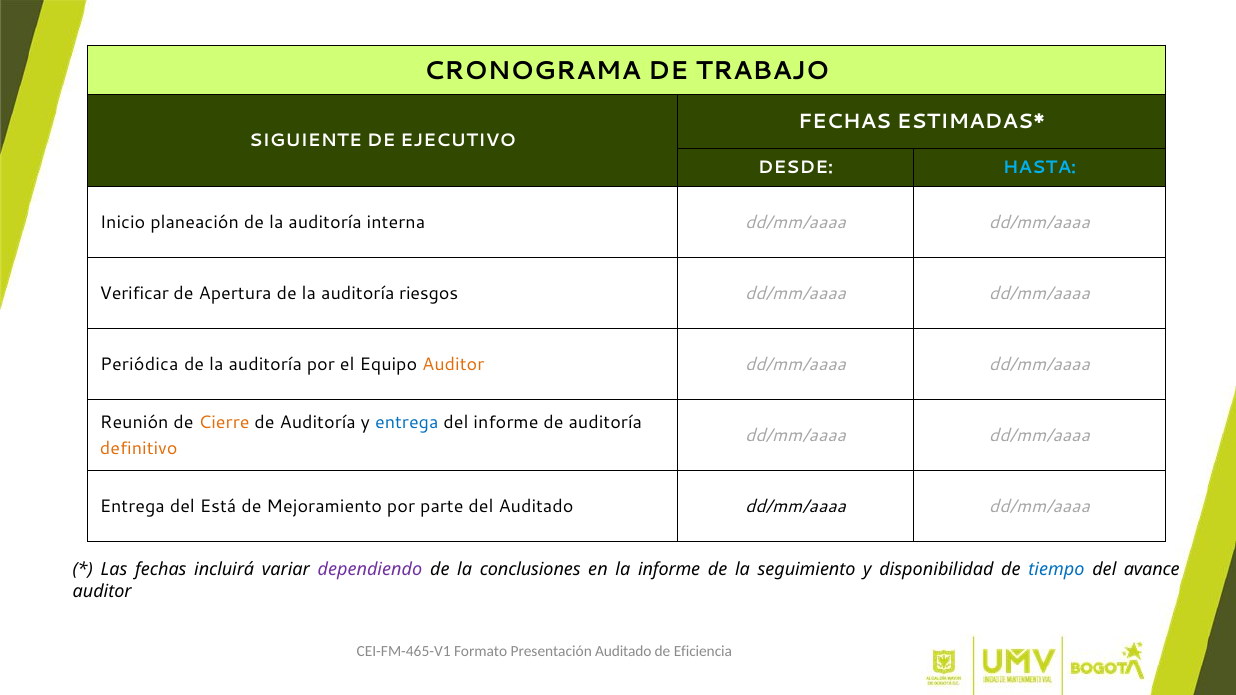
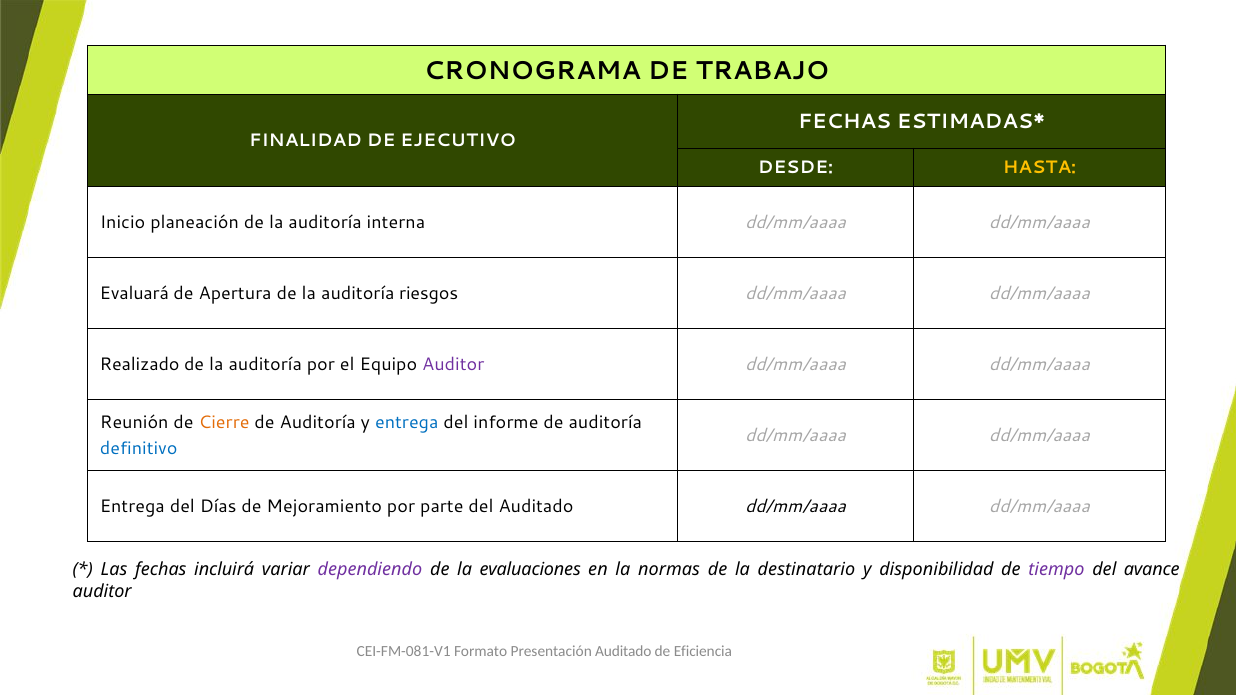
SIGUIENTE: SIGUIENTE -> FINALIDAD (306, 141)
HASTA colour: light blue -> yellow (1040, 168)
Verificar: Verificar -> Evaluará (134, 294)
Periódica: Periódica -> Realizado (140, 365)
Auditor colour: orange -> purple (453, 365)
definitivo colour: orange -> blue (139, 449)
Está: Está -> Días (218, 507)
conclusiones: conclusiones -> evaluaciones (530, 570)
la informe: informe -> normas (669, 570)
seguimiento: seguimiento -> destinatario (807, 570)
tiempo colour: blue -> purple (1056, 570)
CEI-FM-465-V1: CEI-FM-465-V1 -> CEI-FM-081-V1 (404, 652)
